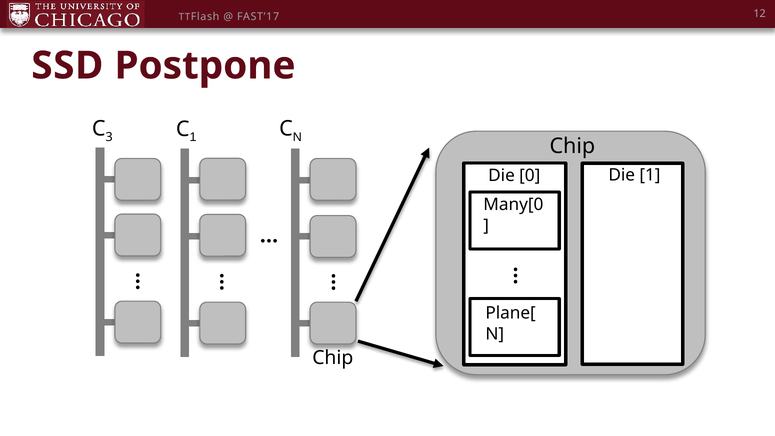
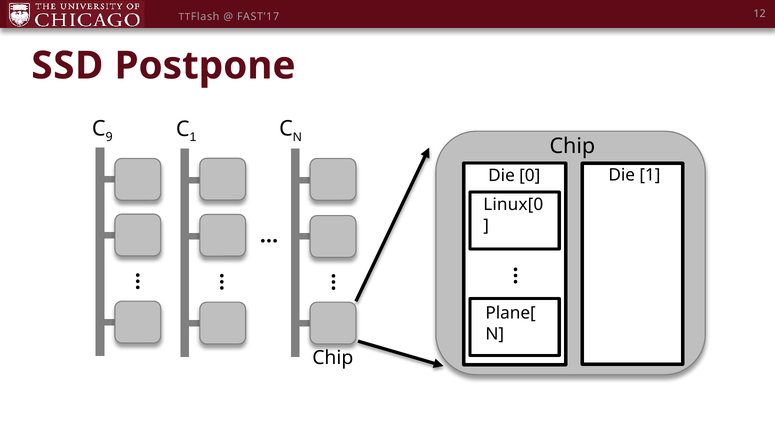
3: 3 -> 9 (109, 137)
Many[0: Many[0 -> Linux[0 (513, 205)
